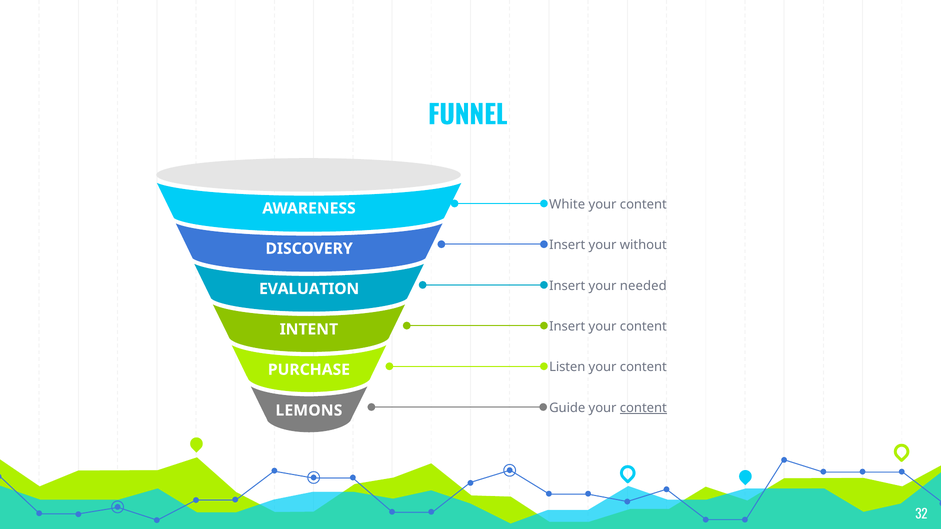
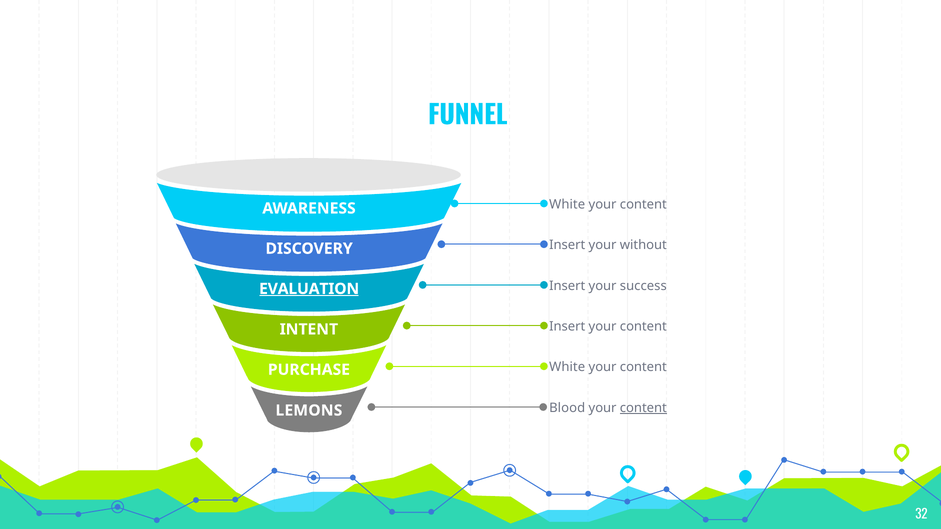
needed: needed -> success (643, 286)
EVALUATION underline: none -> present (309, 289)
Listen: Listen -> White (567, 367)
Guide: Guide -> Blood (567, 408)
